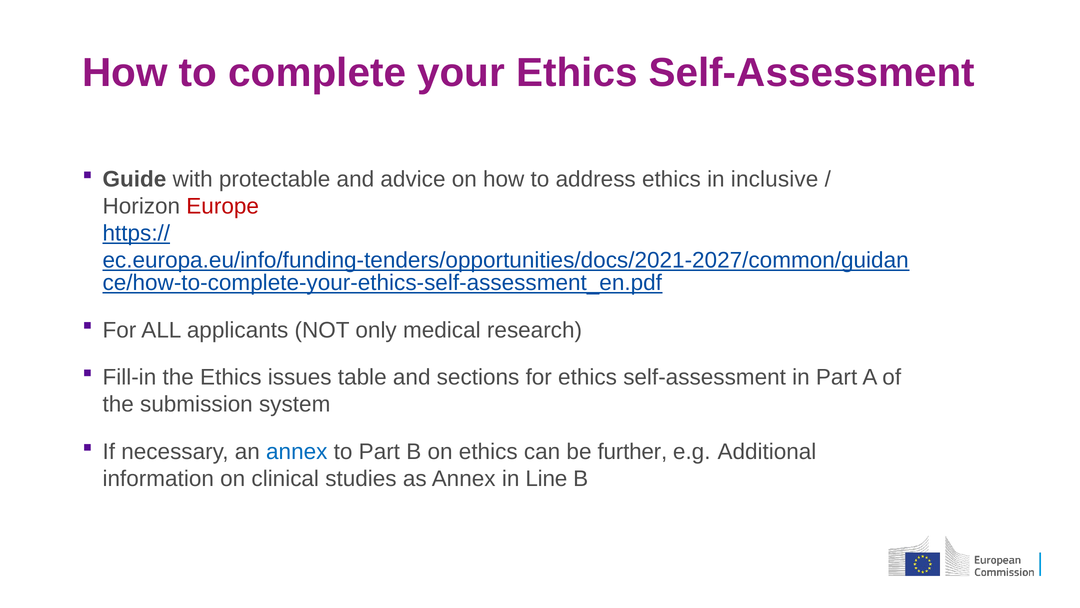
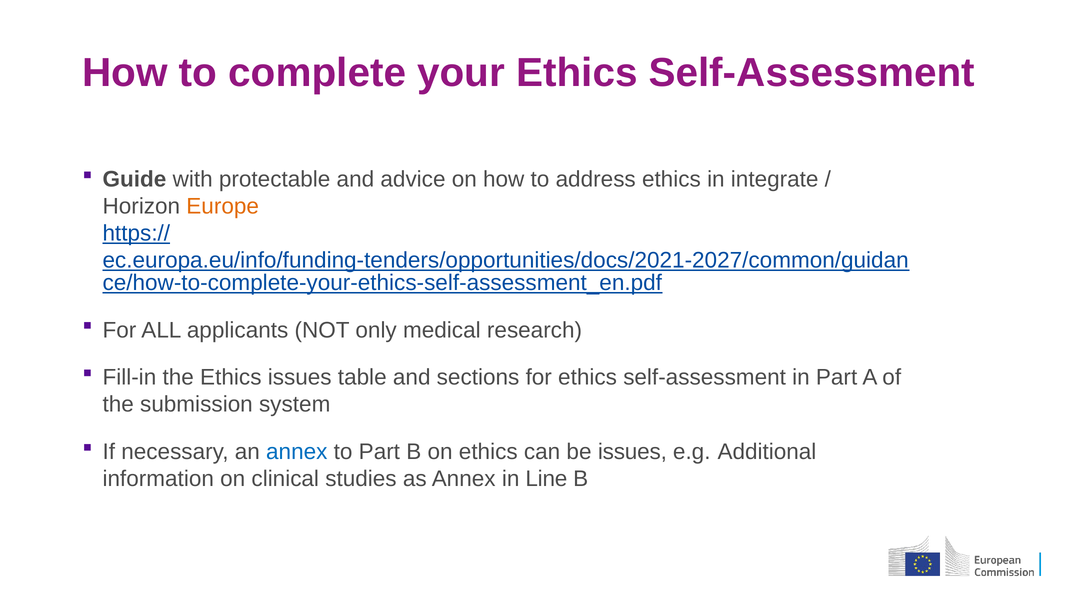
inclusive: inclusive -> integrate (775, 179)
Europe colour: red -> orange (223, 206)
be further: further -> issues (632, 451)
